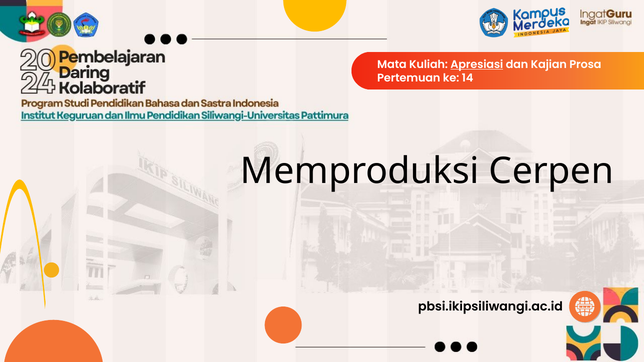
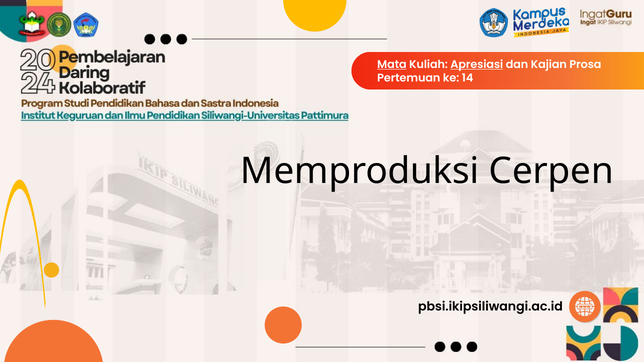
Mata underline: none -> present (392, 65)
